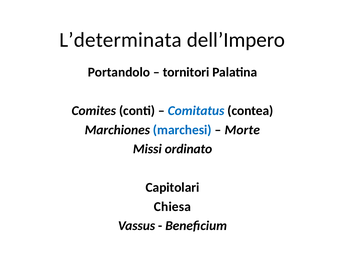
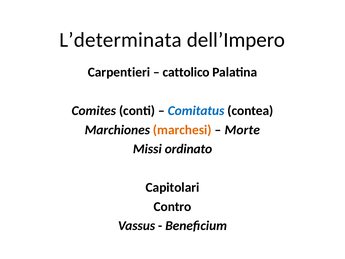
Portandolo: Portandolo -> Carpentieri (119, 72)
tornitori: tornitori -> cattolico (186, 72)
marchesi colour: blue -> orange (182, 130)
Chiesa: Chiesa -> Contro (173, 206)
